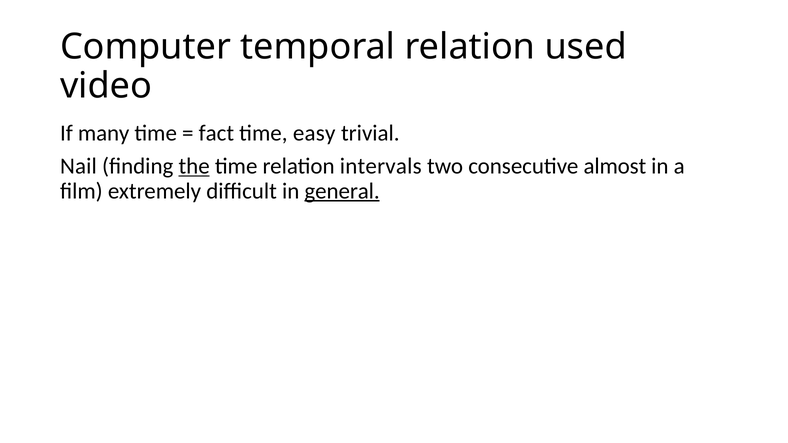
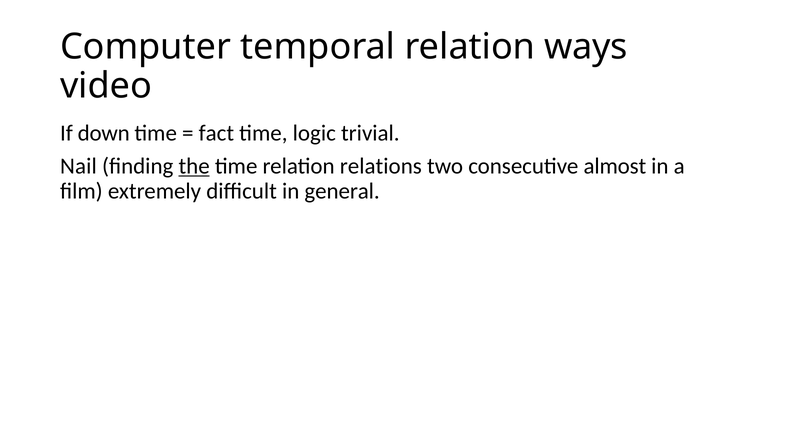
used: used -> ways (586, 47)
many: many -> down (104, 133)
easy: easy -> logic (314, 133)
intervals: intervals -> relations (381, 166)
general underline: present -> none (342, 191)
